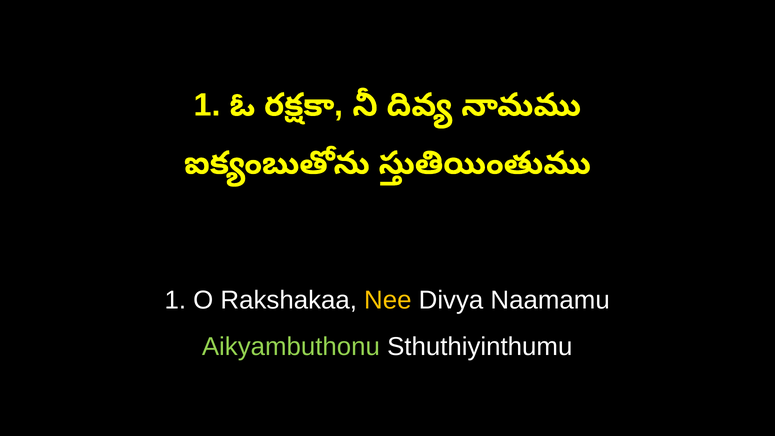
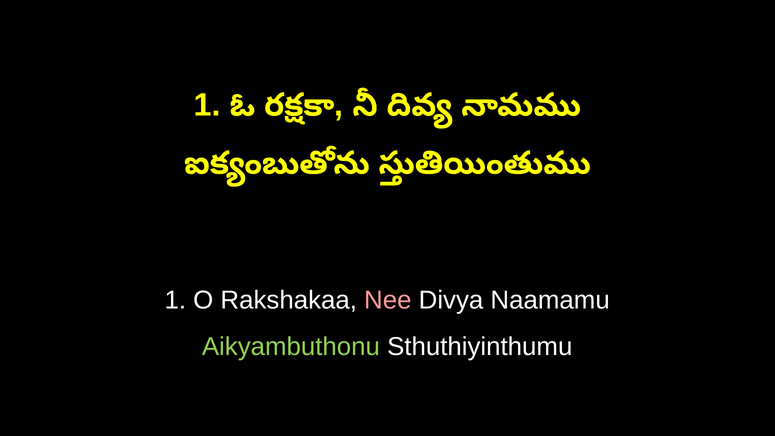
Nee colour: yellow -> pink (388, 300)
